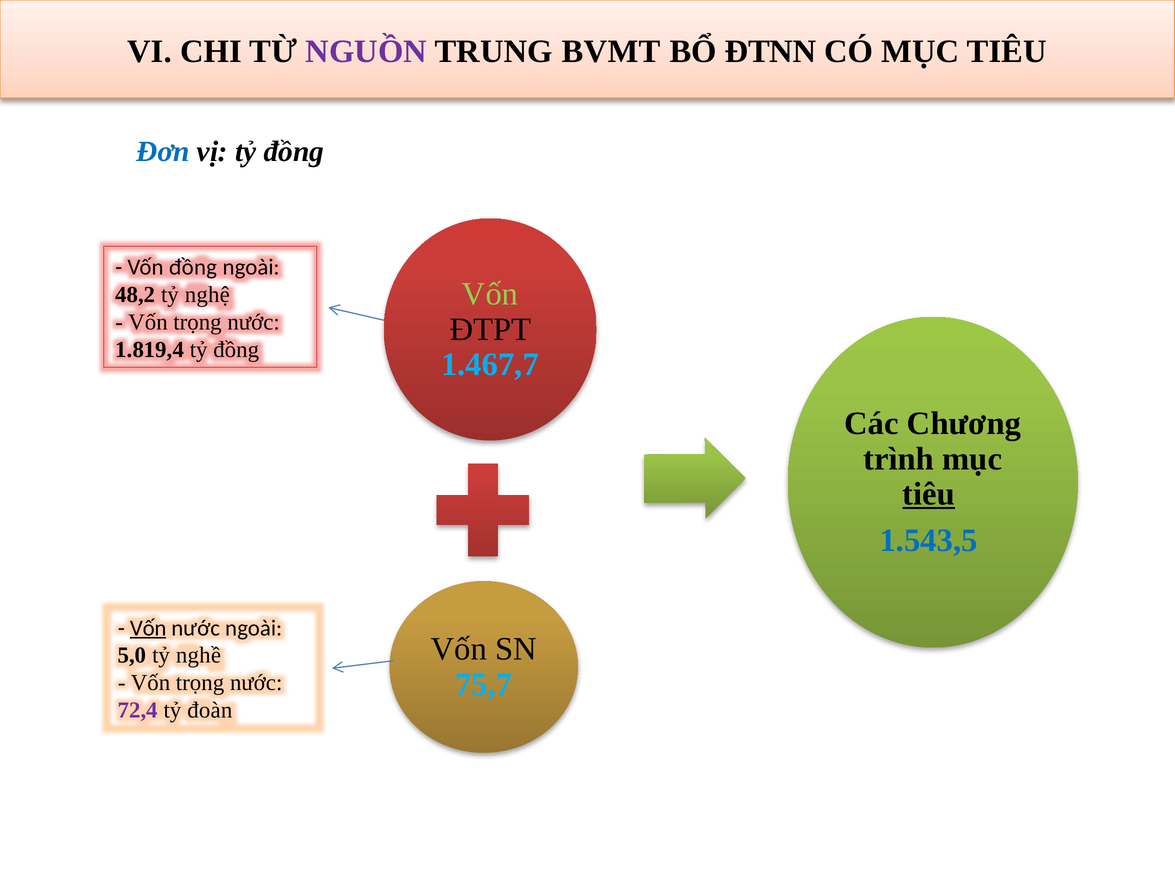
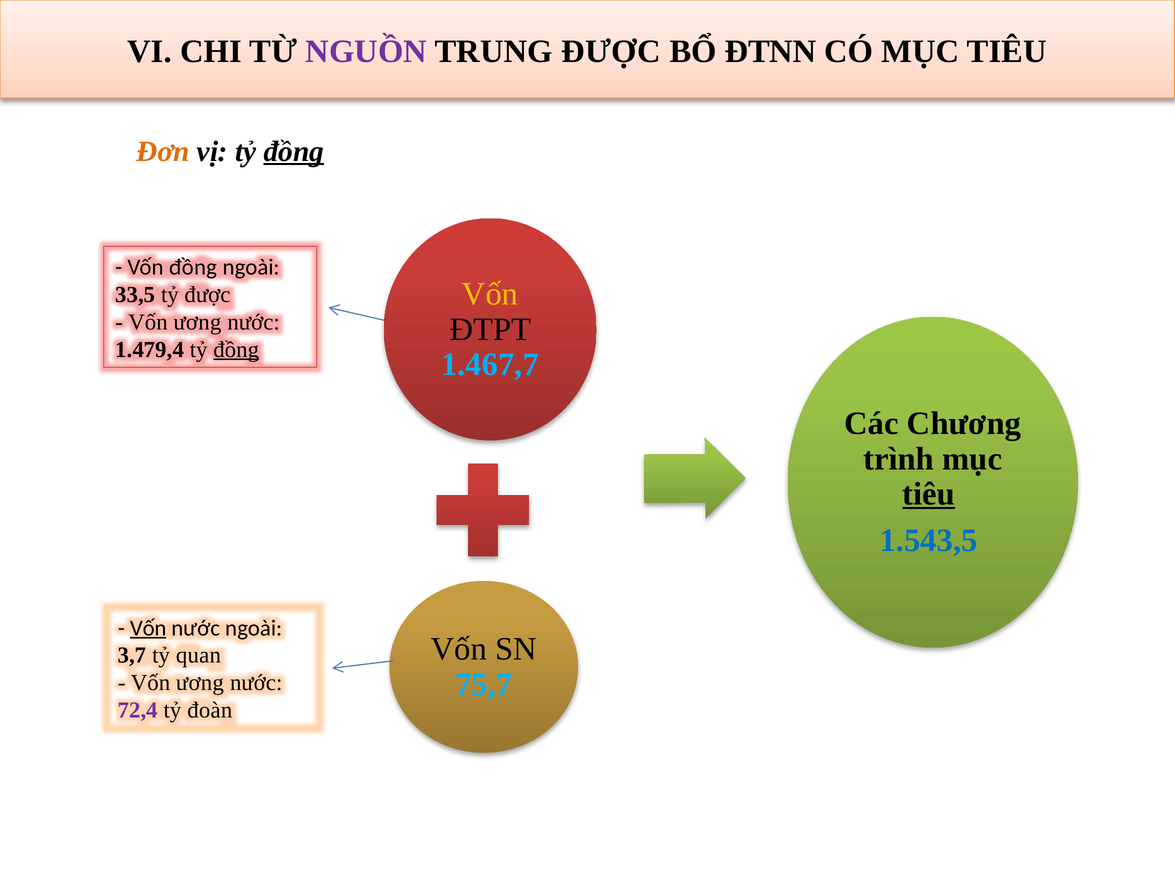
TRUNG BVMT: BVMT -> ĐƯỢC (611, 51)
Đơn colour: blue -> orange (163, 151)
đồng underline: none -> present (294, 151)
Vốn colour: light green -> yellow (490, 294)
48,2: 48,2 -> 33,5 (135, 295)
tỷ nghệ: nghệ -> được (207, 295)
trọng: trọng -> ương (197, 322)
1.819,4: 1.819,4 -> 1.479,4 (150, 350)
đồng underline: none -> present (236, 350)
5,0: 5,0 -> 3,7 (132, 656)
nghề: nghề -> quan (198, 656)
trọng: trọng -> ương (200, 683)
